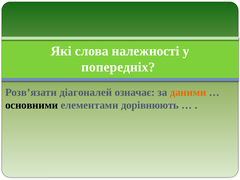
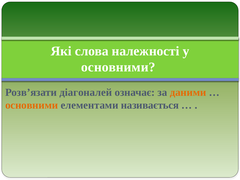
попередніх: попередніх -> основними (118, 67)
основними colour: black -> orange (32, 105)
дорівнюють: дорівнюють -> називається (150, 105)
